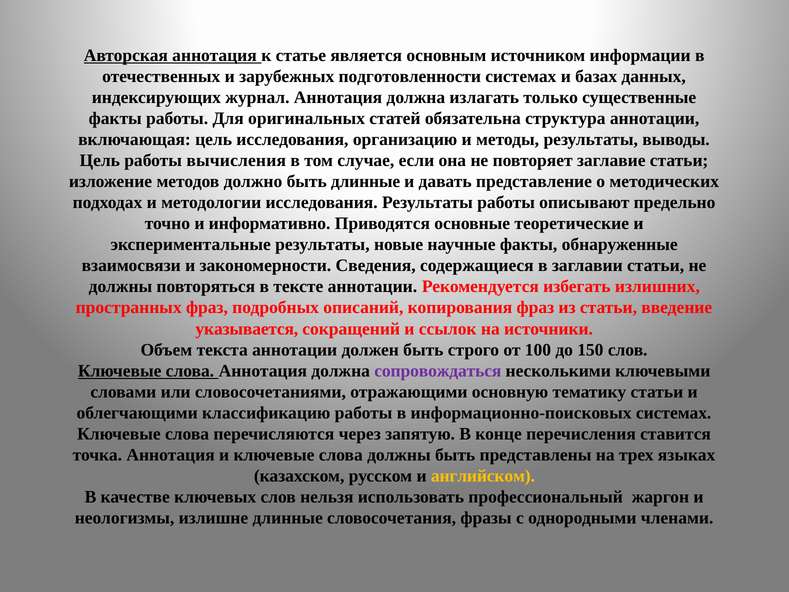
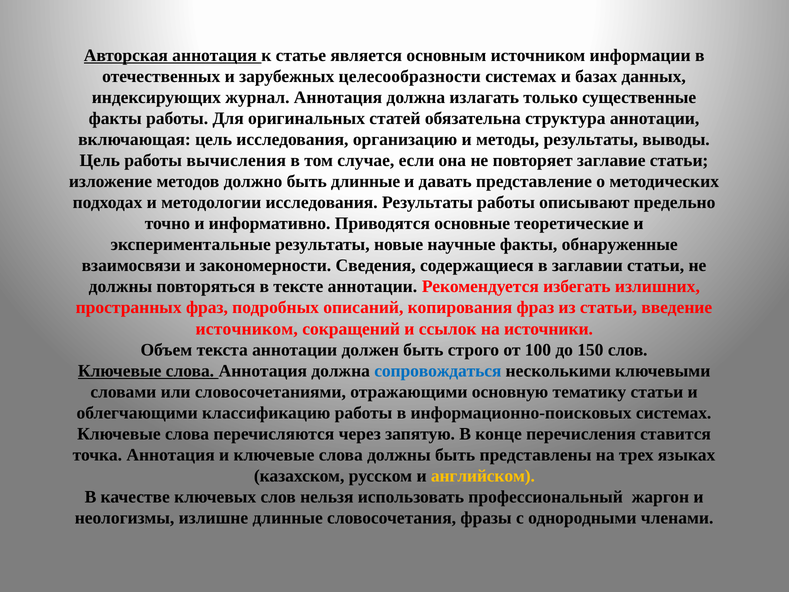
подготовленности: подготовленности -> целесообразности (410, 76)
указывается: указывается -> источником (247, 329)
сопровождаться colour: purple -> blue (438, 371)
